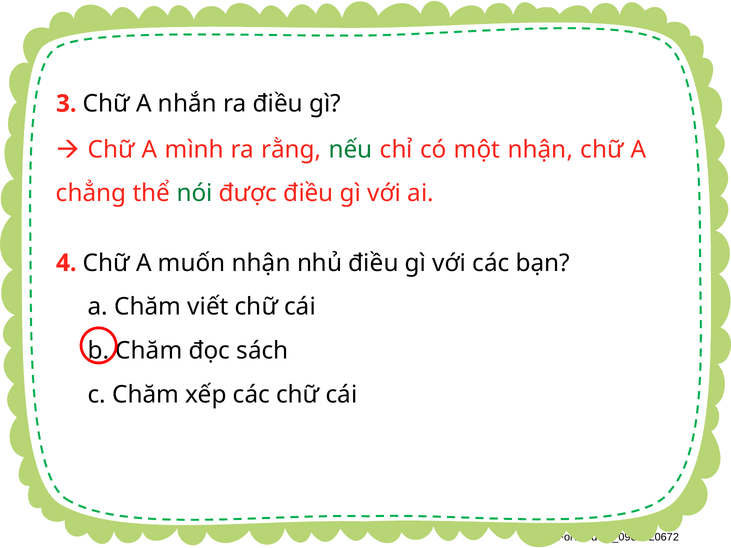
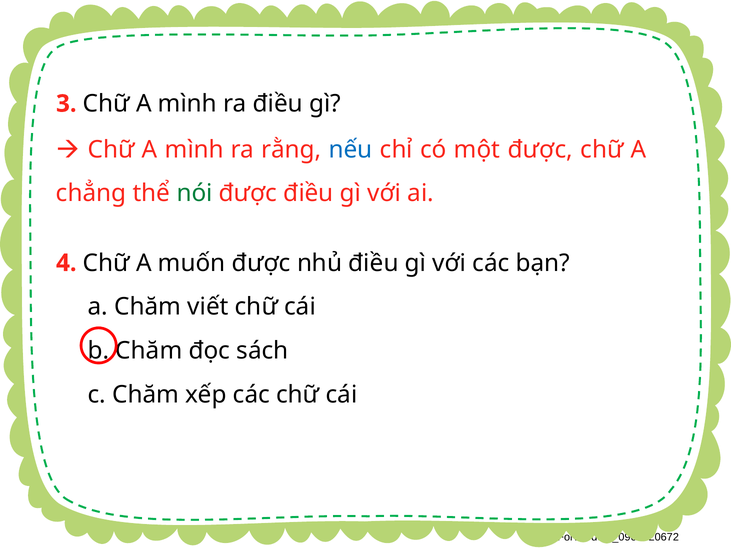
3 Chữ A nhắn: nhắn -> mình (187, 104)
nếu colour: green -> blue (351, 150)
một nhận: nhận -> được (540, 150)
muốn nhận: nhận -> được (261, 263)
